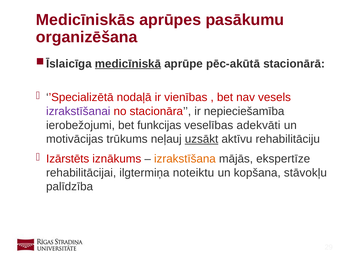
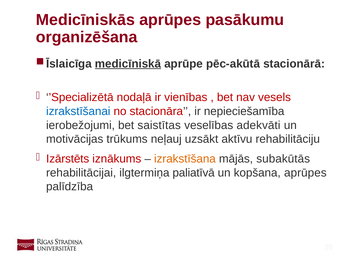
izrakstīšanai colour: purple -> blue (78, 111)
funkcijas: funkcijas -> saistītas (159, 125)
uzsākt underline: present -> none (202, 139)
ekspertīze: ekspertīze -> subakūtās (283, 158)
noteiktu: noteiktu -> paliatīvā (194, 172)
kopšana stāvokļu: stāvokļu -> aprūpes (305, 172)
